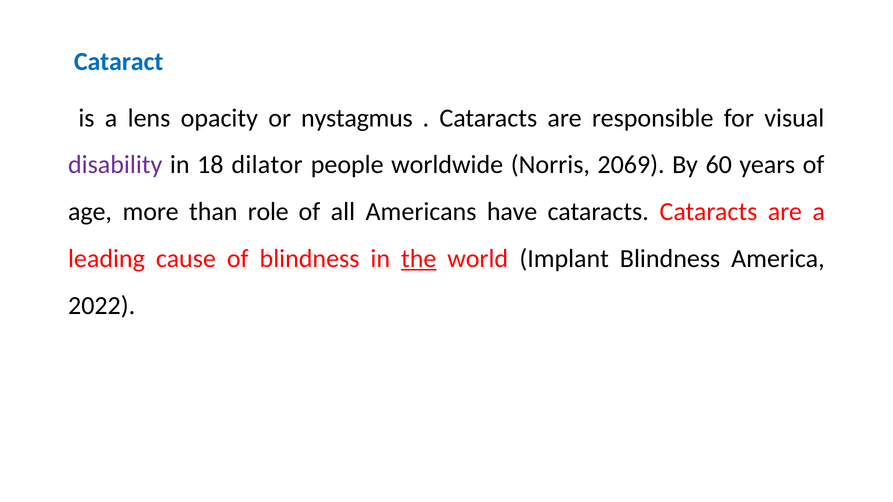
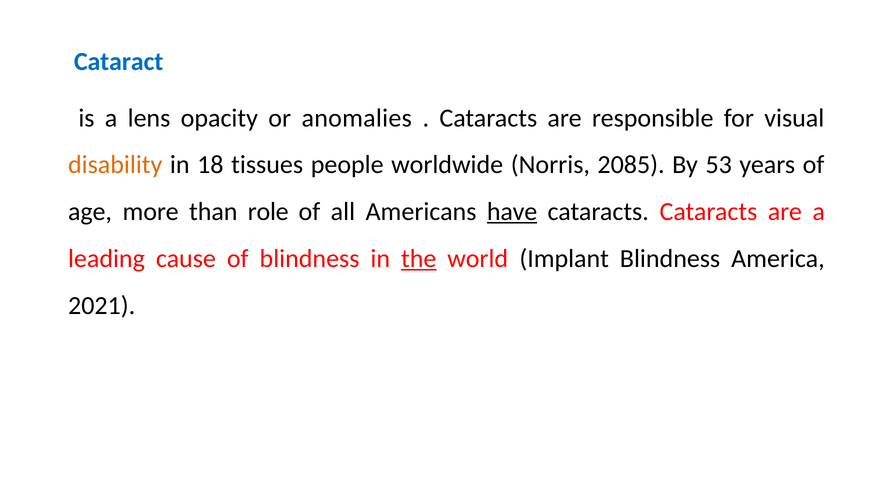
nystagmus: nystagmus -> anomalies (357, 118)
disability colour: purple -> orange (115, 165)
dilator: dilator -> tissues (267, 165)
2069: 2069 -> 2085 (631, 165)
60: 60 -> 53 (719, 165)
have underline: none -> present (512, 212)
2022: 2022 -> 2021 (102, 306)
